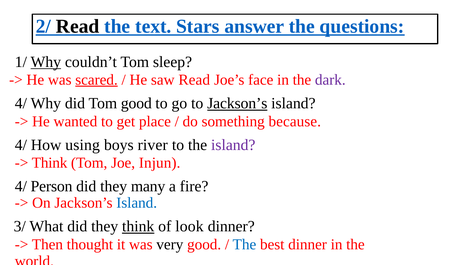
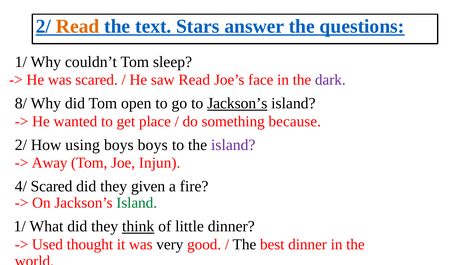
Read colour: black -> orange (78, 26)
Why underline: present -> none (46, 62)
scared underline: present -> none (97, 80)
4/: 4/ -> 8/ (21, 103)
Tom good: good -> open (136, 103)
4/: 4/ -> 2/ (21, 145)
boys river: river -> boys (153, 145)
Think: Think -> Away (50, 162)
4/ Person: Person -> Scared (52, 186)
many: many -> given (148, 186)
Island colour: blue -> green (137, 202)
3/: 3/ -> 1/ (20, 226)
look: look -> little (190, 226)
Then: Then -> Used (47, 244)
The colour: blue -> black (244, 244)
